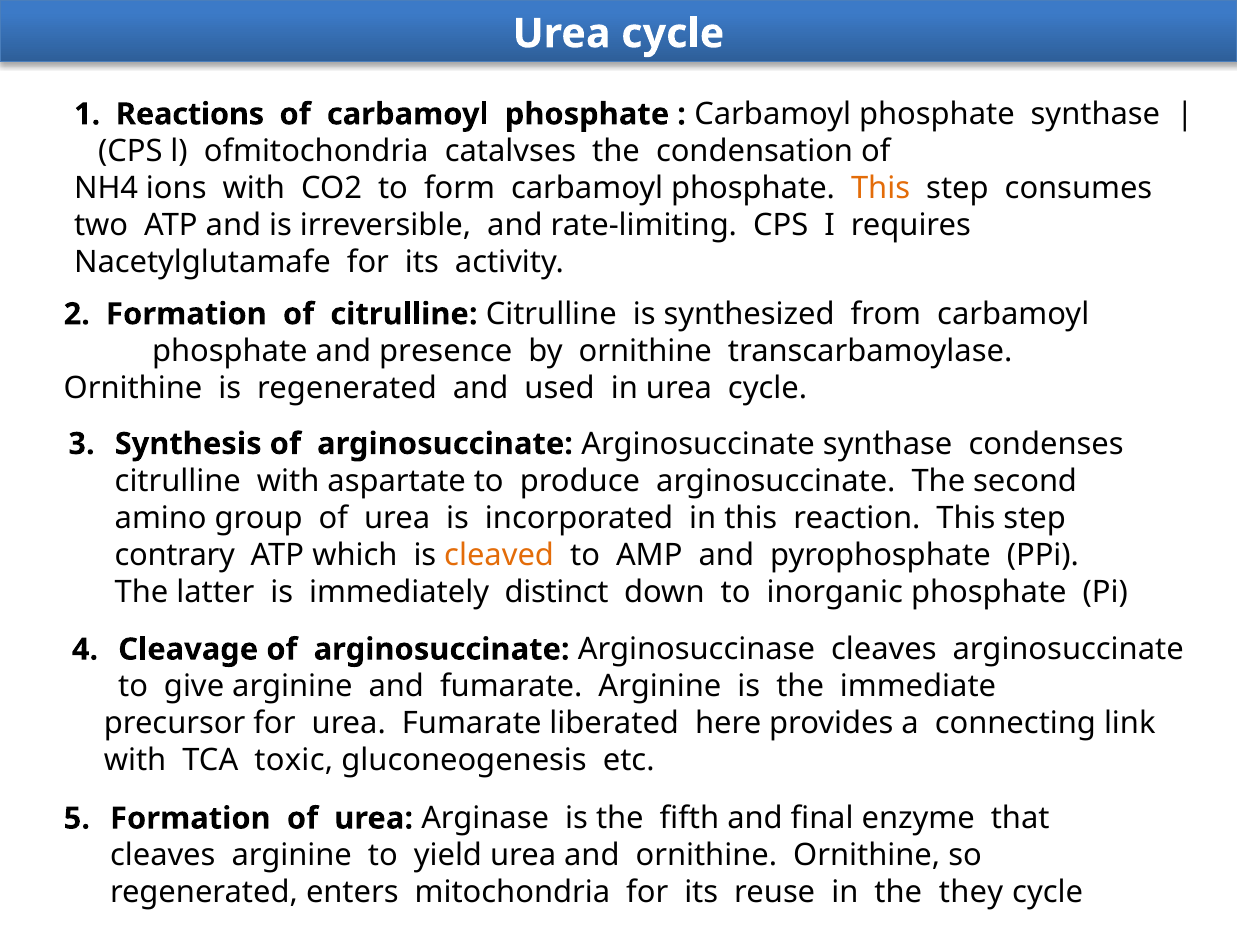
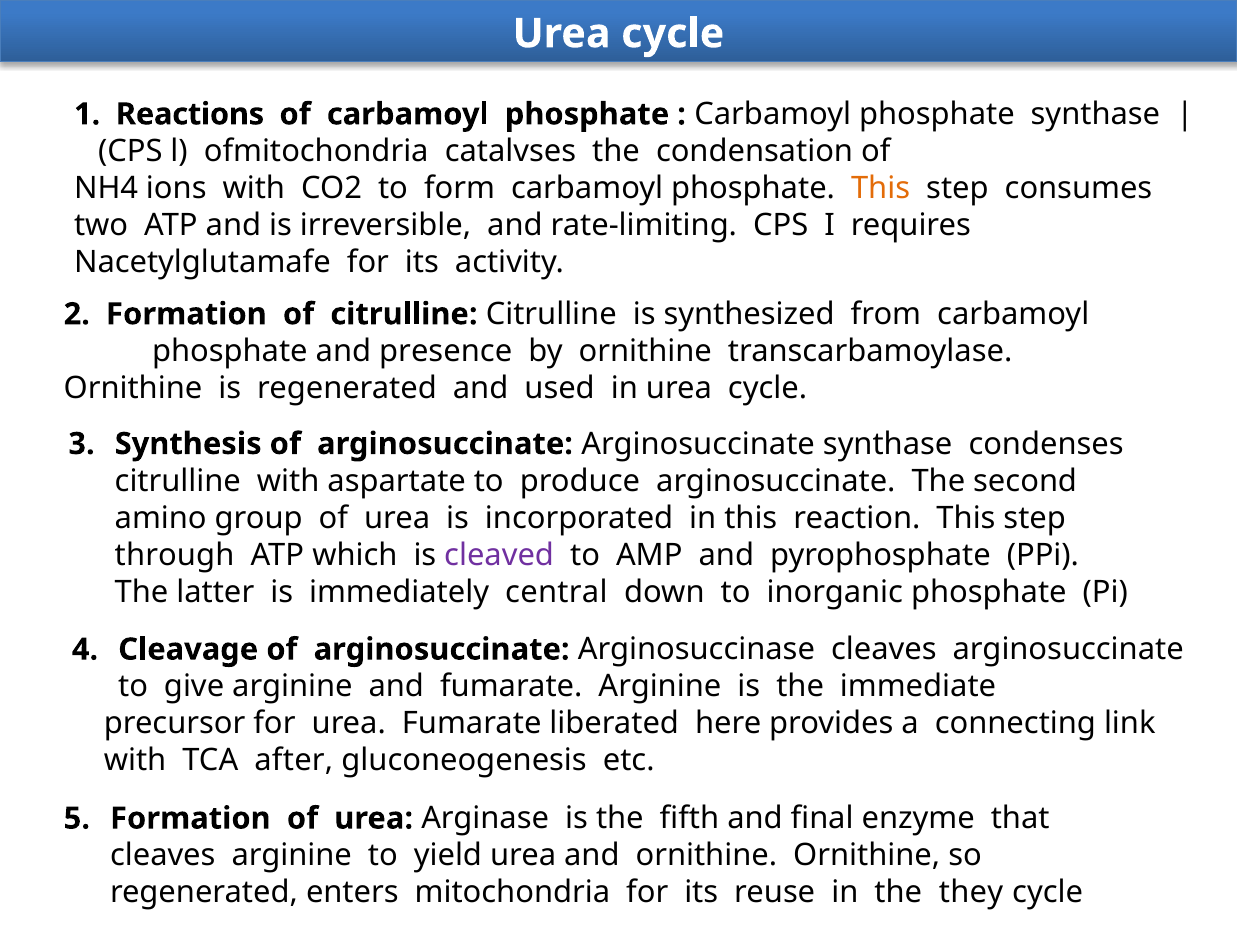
contrary: contrary -> through (175, 555)
cleaved colour: orange -> purple (499, 555)
distinct: distinct -> central (556, 592)
toxic: toxic -> after (294, 761)
